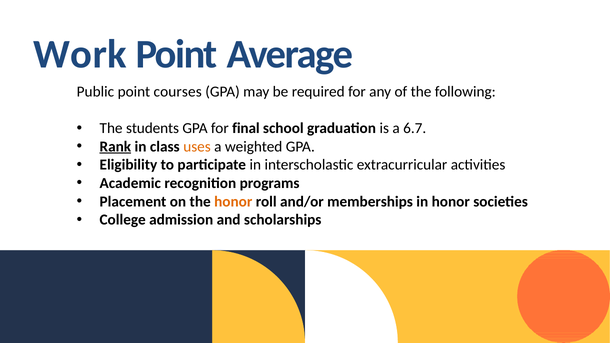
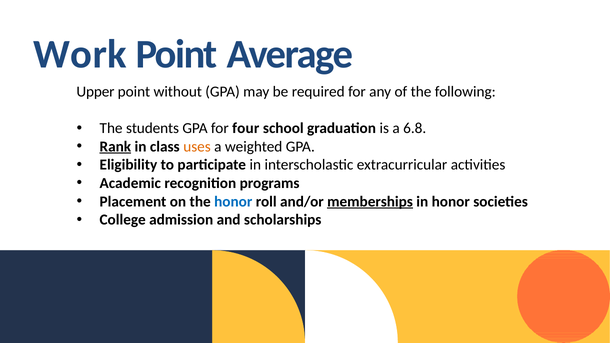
Public: Public -> Upper (96, 92)
courses: courses -> without (178, 92)
final: final -> four (246, 128)
6.7: 6.7 -> 6.8 (415, 128)
honor colour: orange -> blue (233, 202)
memberships underline: none -> present (370, 202)
